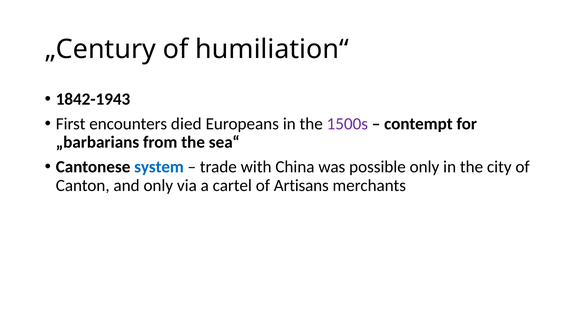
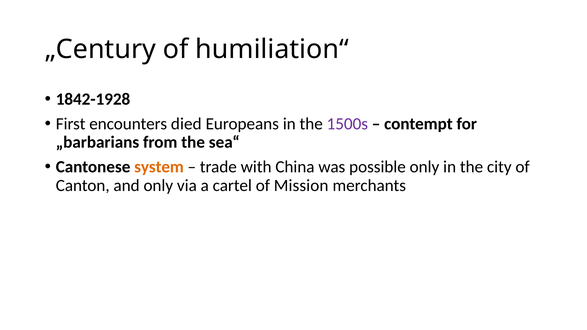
1842-1943: 1842-1943 -> 1842-1928 (93, 99)
system colour: blue -> orange (159, 167)
Artisans: Artisans -> Mission (301, 185)
